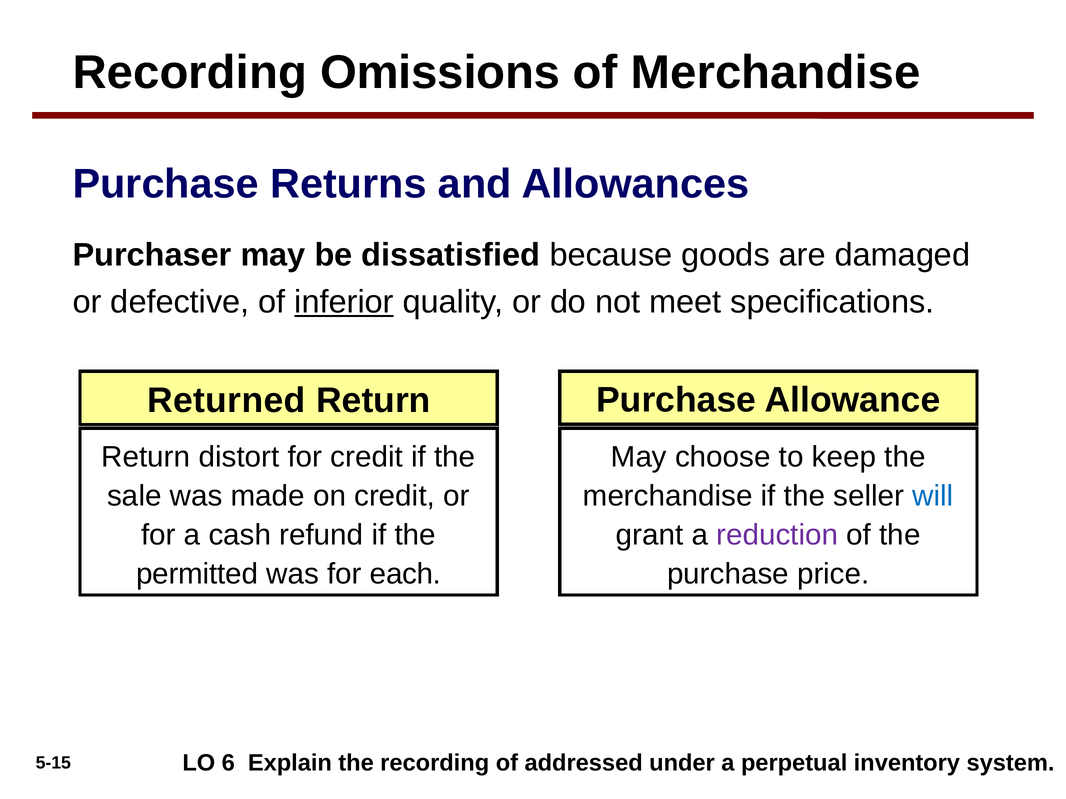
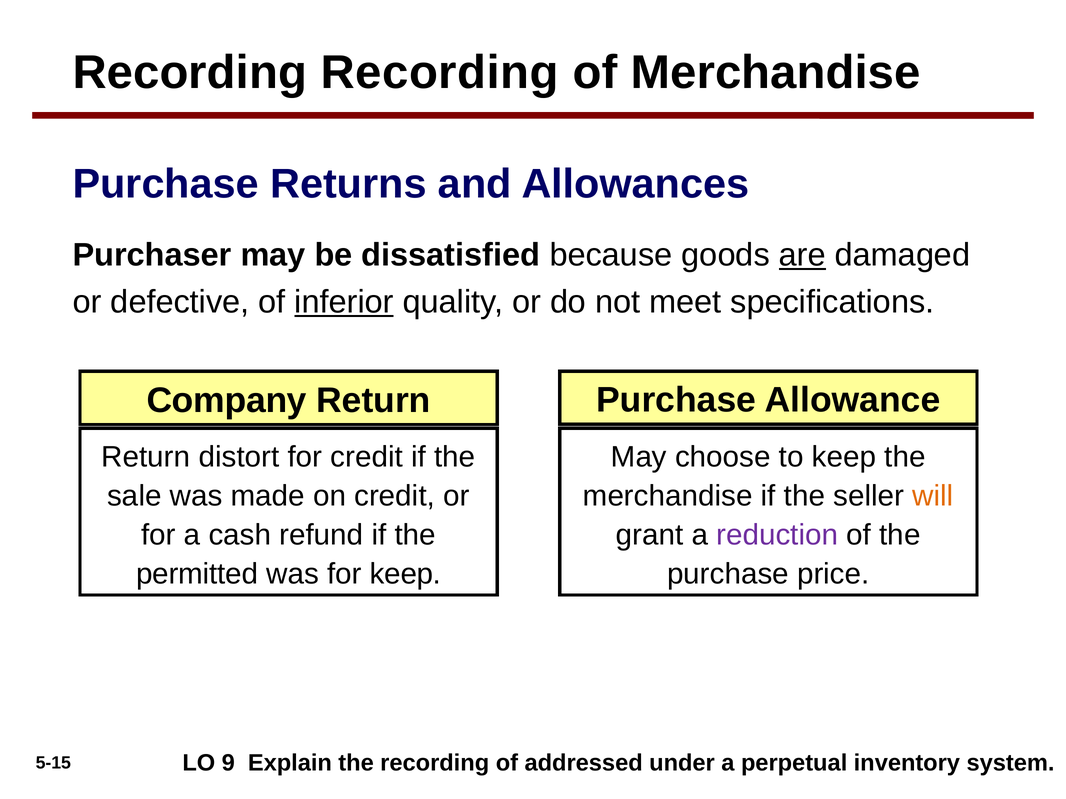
Recording Omissions: Omissions -> Recording (440, 72)
are underline: none -> present (802, 255)
Returned: Returned -> Company (227, 401)
will colour: blue -> orange (933, 496)
for each: each -> keep (406, 574)
6: 6 -> 9 (228, 764)
